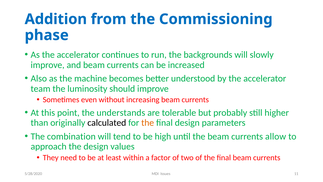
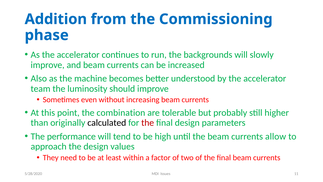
understands: understands -> combination (121, 112)
the colour: orange -> red (148, 123)
combination: combination -> performance (71, 136)
